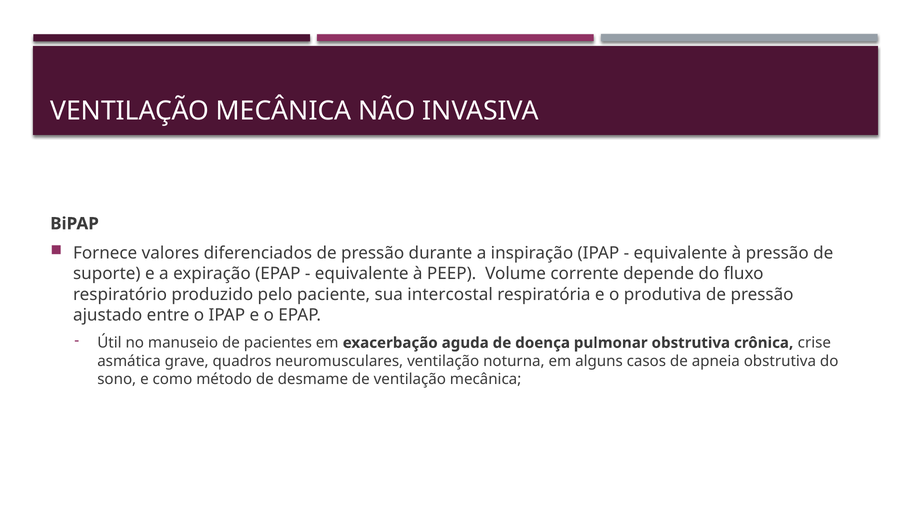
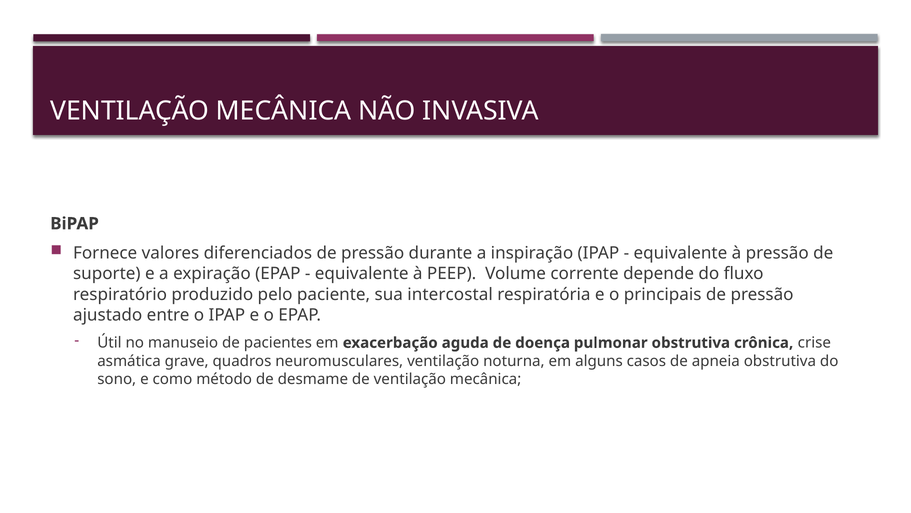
produtiva: produtiva -> principais (663, 294)
